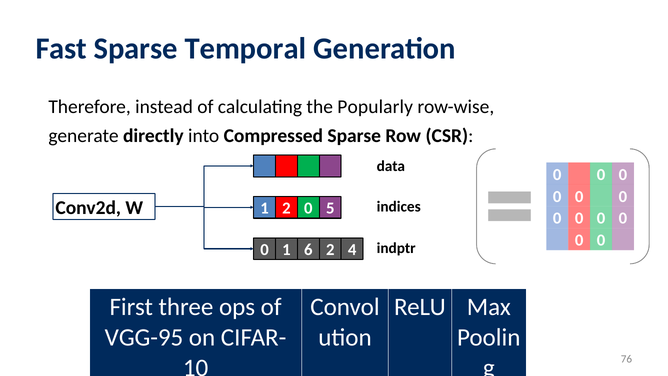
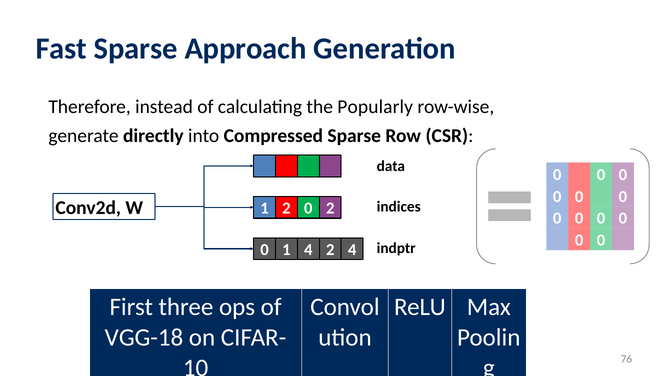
Temporal: Temporal -> Approach (246, 48)
0 5: 5 -> 2 (330, 208)
1 6: 6 -> 4 (308, 250)
VGG-95: VGG-95 -> VGG-18 (144, 337)
